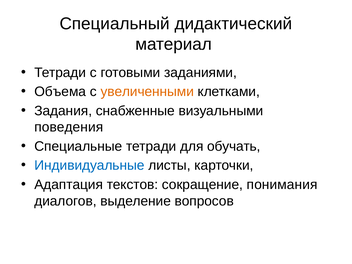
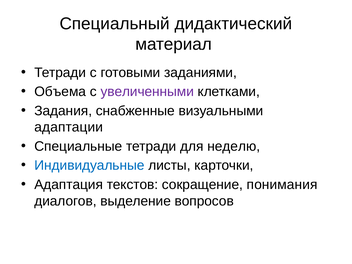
увеличенными colour: orange -> purple (147, 92)
поведения: поведения -> адаптации (69, 127)
обучать: обучать -> неделю (234, 146)
